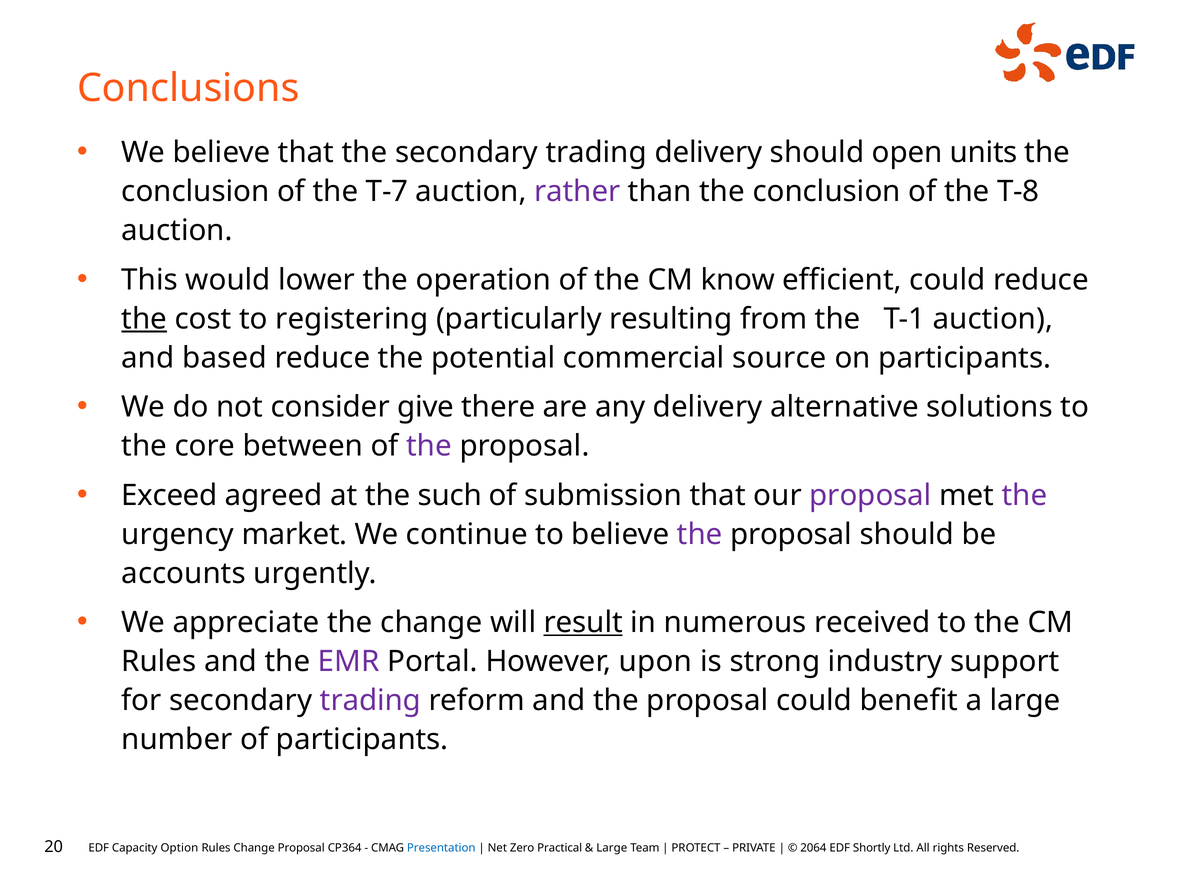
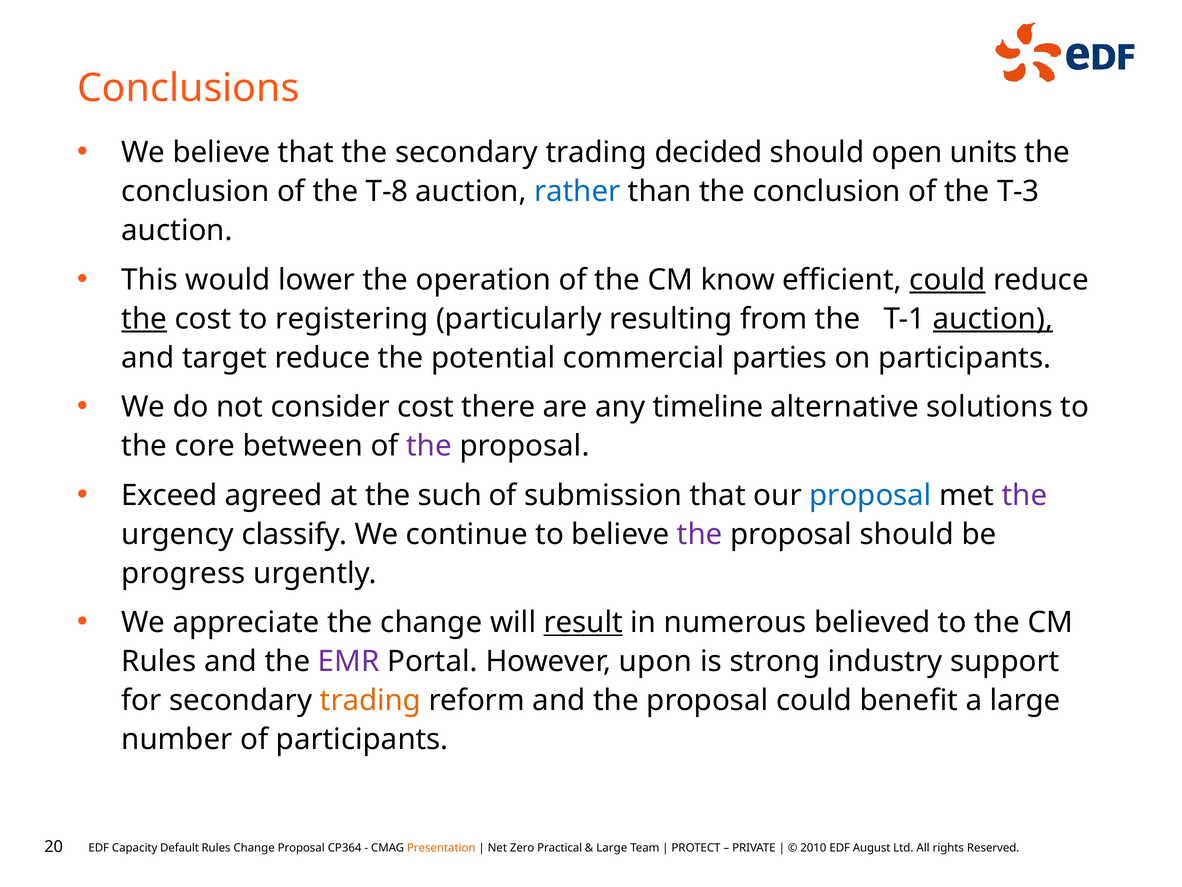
trading delivery: delivery -> decided (709, 152)
T-7: T-7 -> T-8 (387, 191)
rather colour: purple -> blue (577, 191)
T-8: T-8 -> T-3 (1018, 191)
could underline: none -> present (947, 280)
auction underline: none -> present (993, 319)
based: based -> target (225, 358)
source: source -> parties (780, 358)
consider give: give -> cost (426, 407)
any delivery: delivery -> timeline (708, 407)
proposal colour: purple -> blue (870, 495)
market: market -> classify (294, 534)
accounts: accounts -> progress (184, 573)
received: received -> believed (872, 622)
trading colour: purple -> orange (370, 700)
Option: Option -> Default (180, 847)
Presentation colour: blue -> orange (441, 847)
2064: 2064 -> 2010 (813, 847)
Shortly: Shortly -> August (872, 847)
